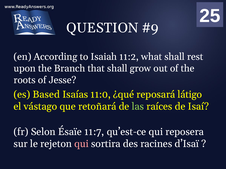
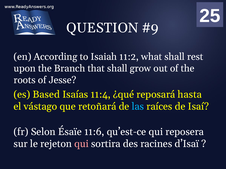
11:0: 11:0 -> 11:4 (101, 95)
látigo: látigo -> hasta (190, 95)
las colour: light green -> light blue (138, 107)
11:7: 11:7 -> 11:6 (94, 132)
